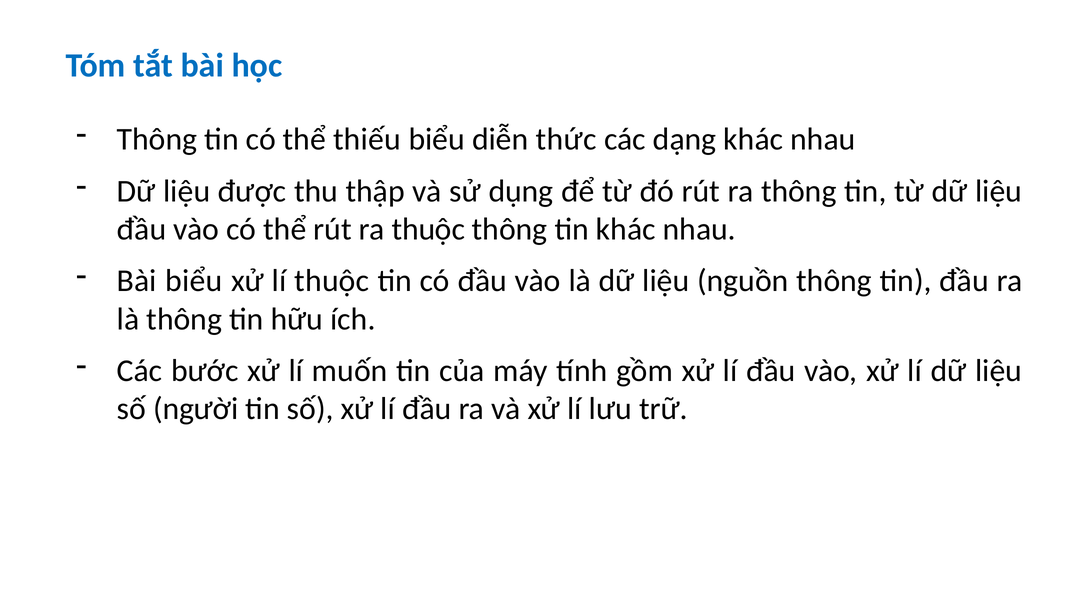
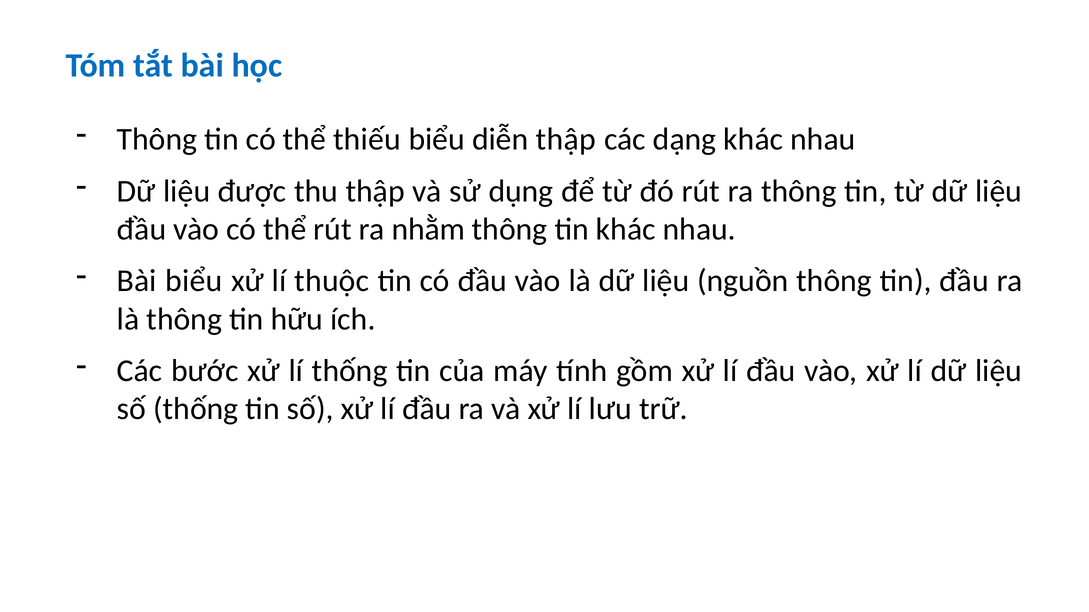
diễn thức: thức -> thập (566, 140)
ra thuộc: thuộc -> nhằm (428, 229)
lí muốn: muốn -> thống (350, 371)
số người: người -> thống (196, 409)
